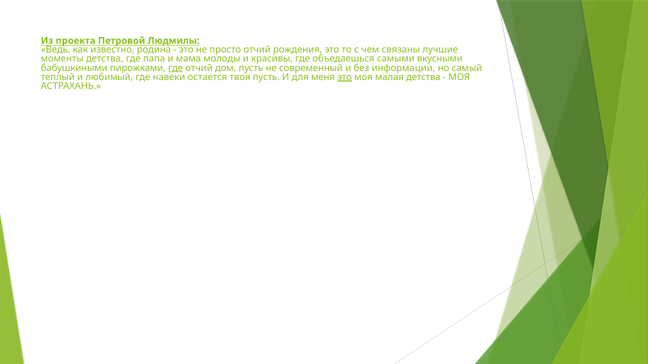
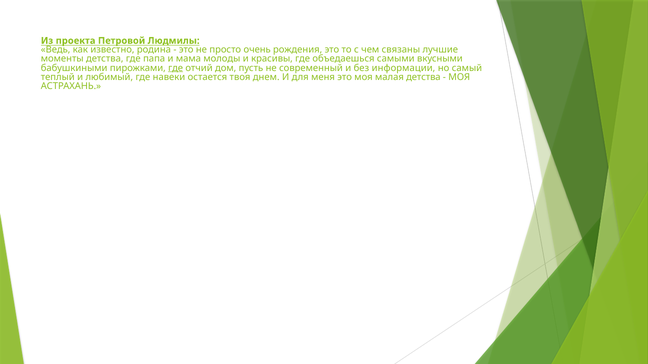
просто отчий: отчий -> очень (257, 50)
твоя пусть: пусть -> днем (266, 77)
это underline: present -> none (345, 77)
